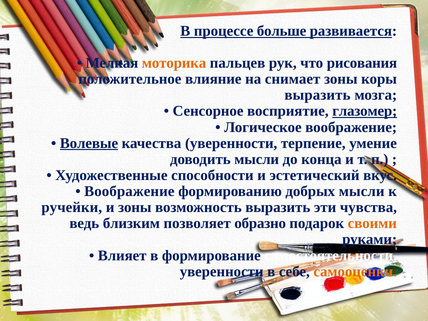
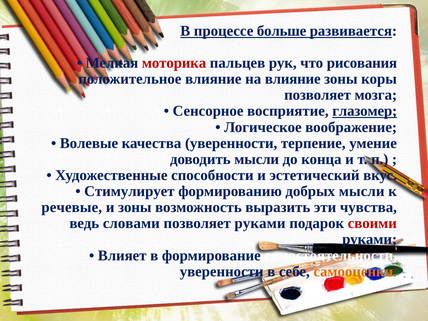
моторика colour: orange -> red (174, 63)
на снимает: снимает -> влияние (293, 79)
выразить: выразить -> позволяет (318, 95)
Волевые underline: present -> none (89, 143)
Воображение: Воображение -> Стимулирует (129, 191)
ручейки: ручейки -> речевые (72, 207)
близким: близким -> словами (131, 223)
позволяет образно: образно -> руками (260, 223)
своими colour: orange -> red (372, 223)
